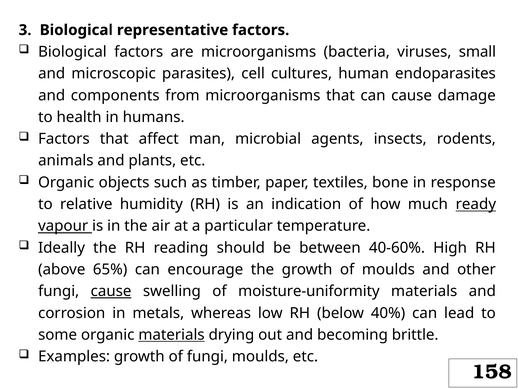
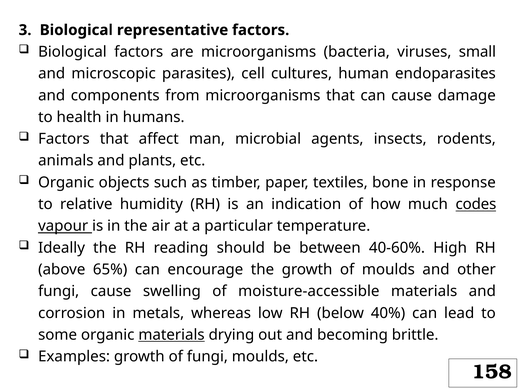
ready: ready -> codes (476, 204)
cause underline: present -> none (111, 291)
moisture-uniformity: moisture-uniformity -> moisture-accessible (309, 291)
